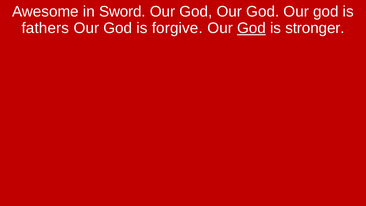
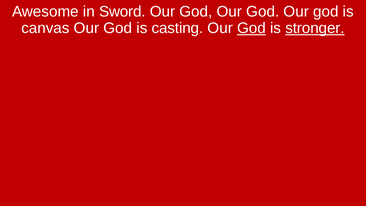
fathers: fathers -> canvas (45, 28)
forgive: forgive -> casting (177, 28)
stronger underline: none -> present (315, 28)
